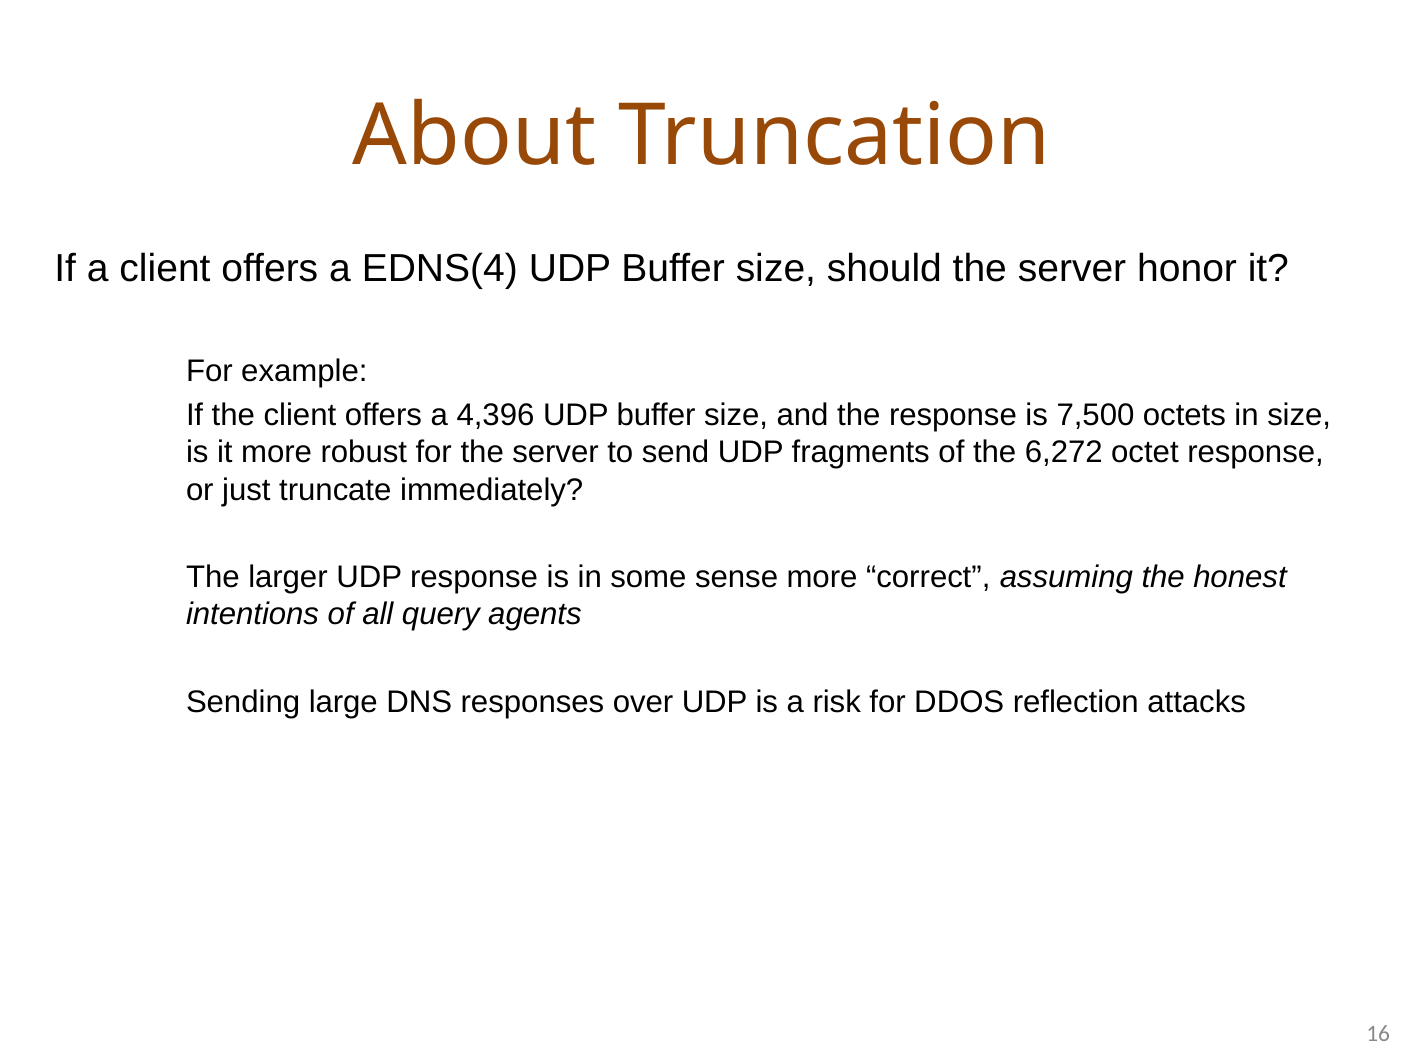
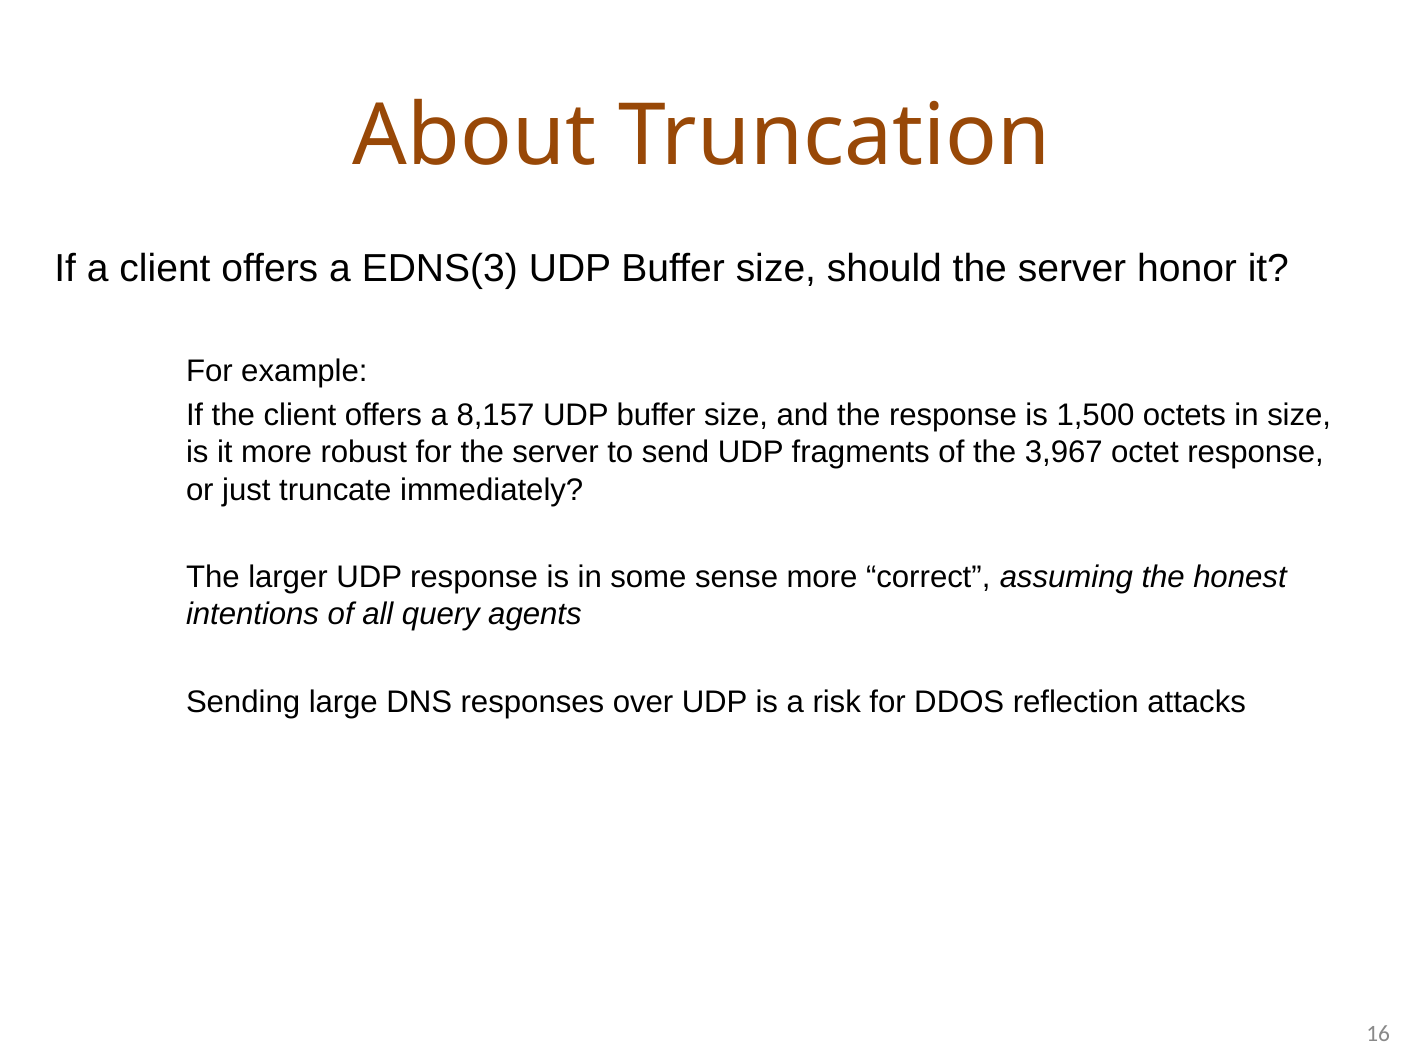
EDNS(4: EDNS(4 -> EDNS(3 (440, 269)
4,396: 4,396 -> 8,157 (495, 415)
7,500: 7,500 -> 1,500 (1096, 415)
6,272: 6,272 -> 3,967 (1064, 452)
